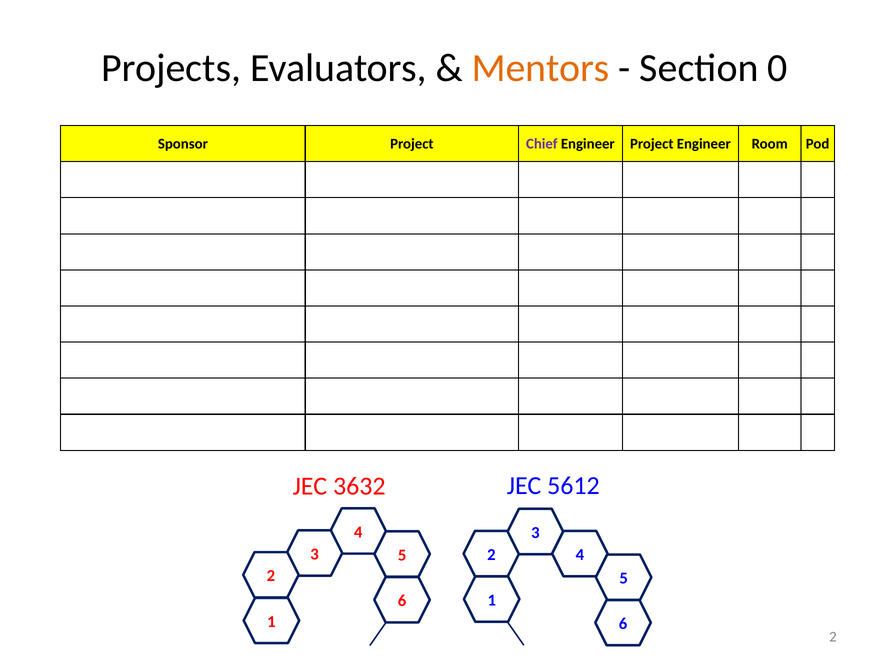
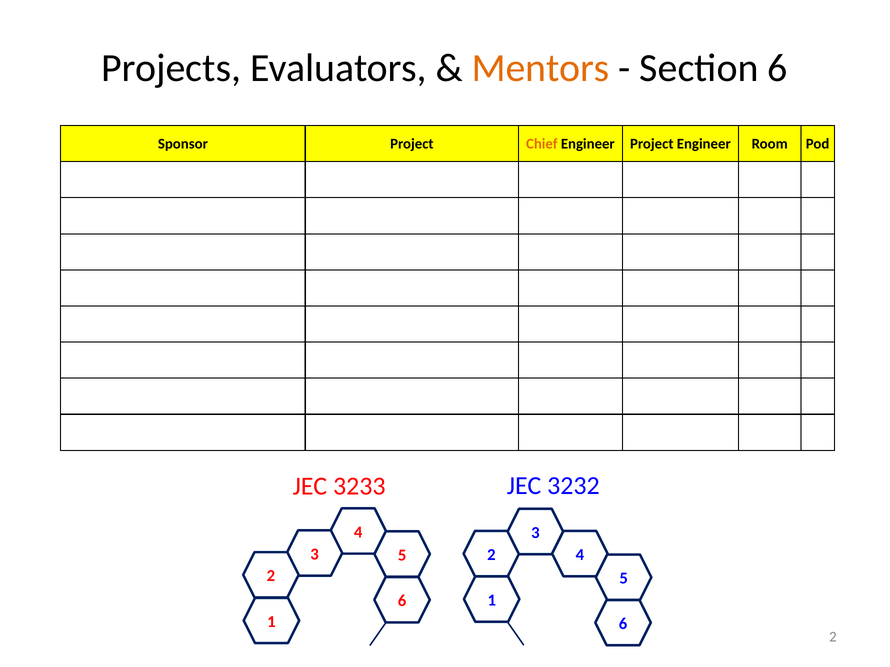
Section 0: 0 -> 6 (778, 68)
Chief colour: purple -> orange (542, 144)
3632: 3632 -> 3233 (359, 486)
5612: 5612 -> 3232 (573, 486)
